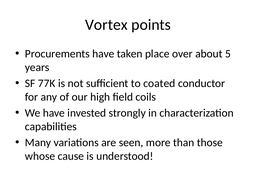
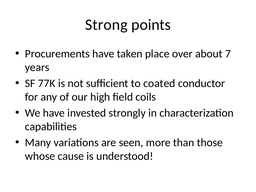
Vortex: Vortex -> Strong (106, 25)
5: 5 -> 7 (228, 54)
